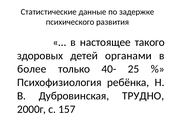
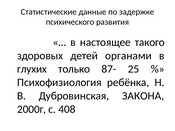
более: более -> глухих (32, 69)
40-: 40- -> 87- (109, 69)
ТРУДНО: ТРУДНО -> ЗАКОНА (143, 96)
157: 157 -> 408 (67, 109)
